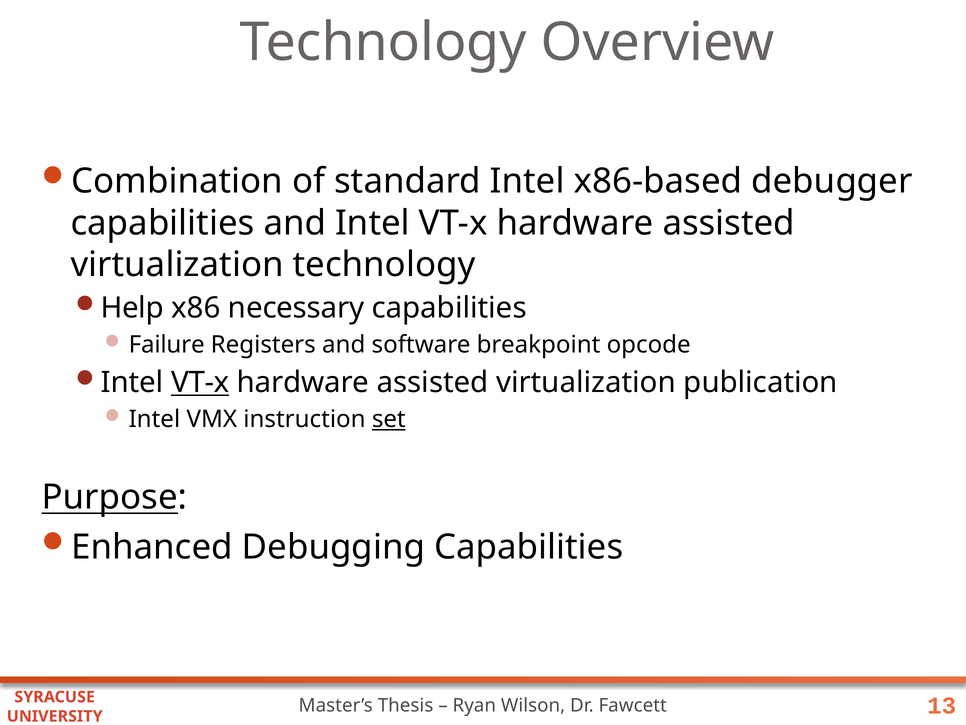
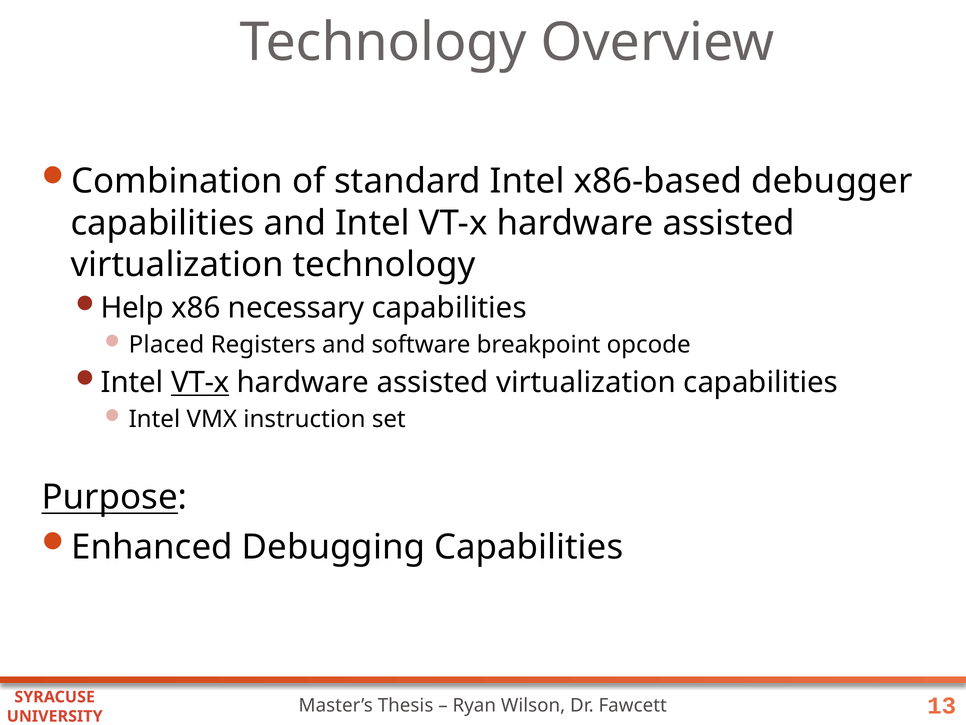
Failure: Failure -> Placed (166, 345)
virtualization publication: publication -> capabilities (761, 382)
set underline: present -> none (389, 419)
